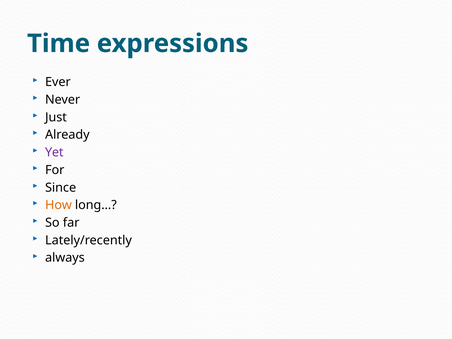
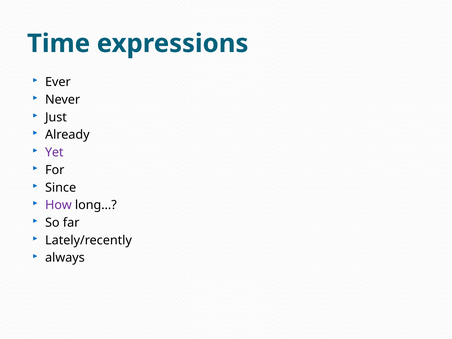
How colour: orange -> purple (58, 205)
